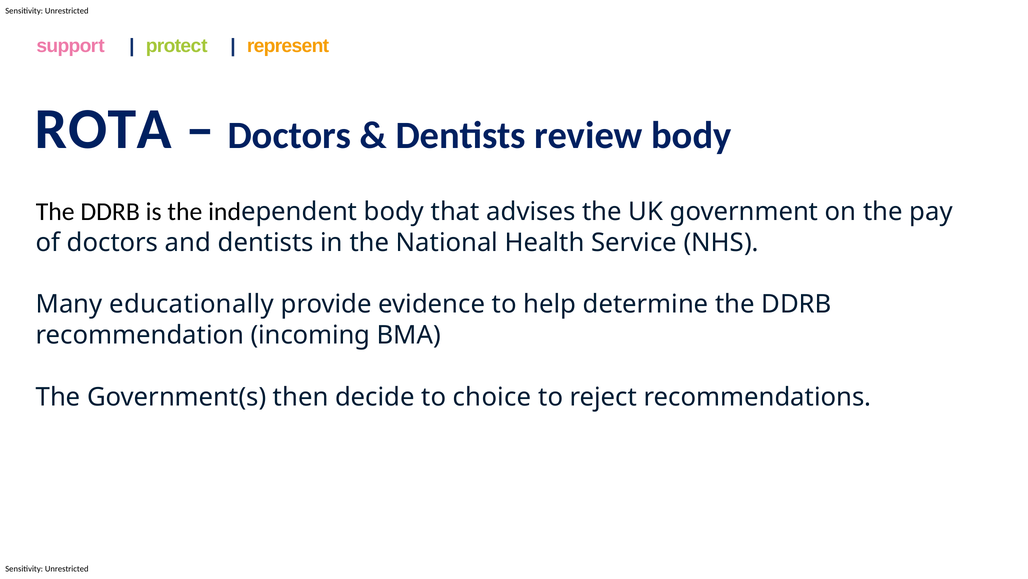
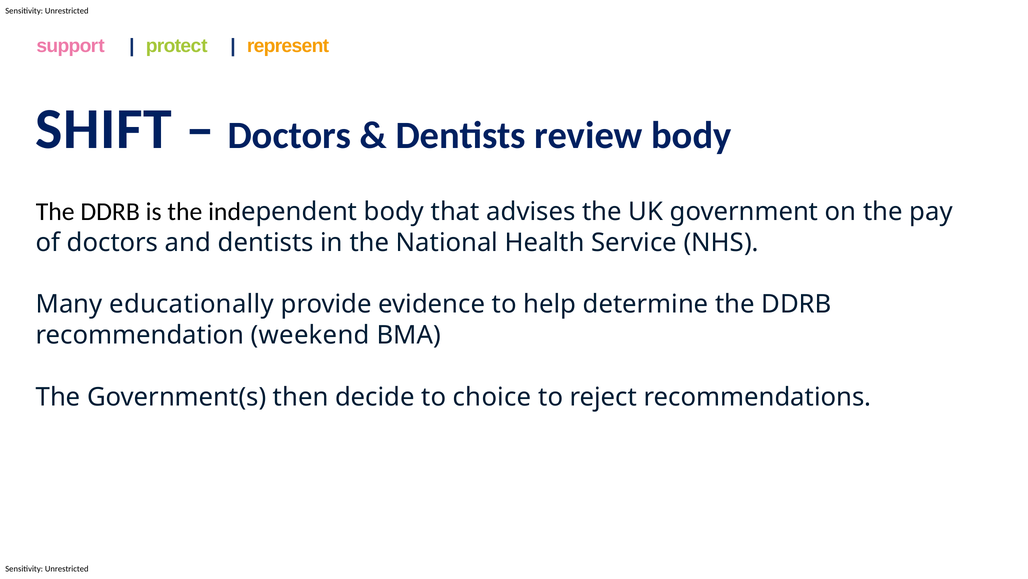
ROTA: ROTA -> SHIFT (103, 129)
incoming: incoming -> weekend (310, 335)
